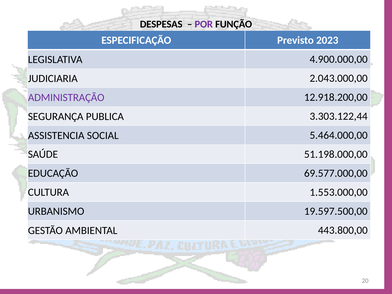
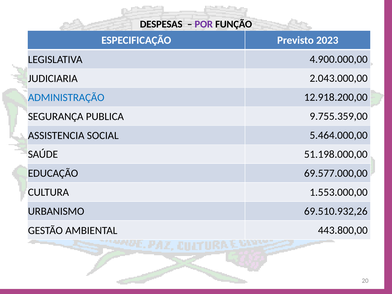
ADMINISTRAÇÃO colour: purple -> blue (66, 97)
3.303.122,44: 3.303.122,44 -> 9.755.359,00 (339, 116)
19.597.500,00: 19.597.500,00 -> 69.510.932,26 (336, 211)
